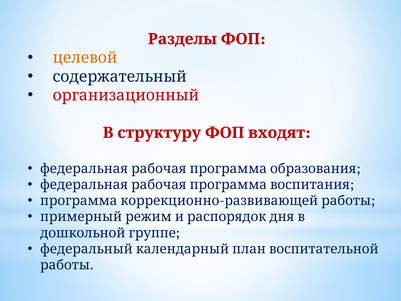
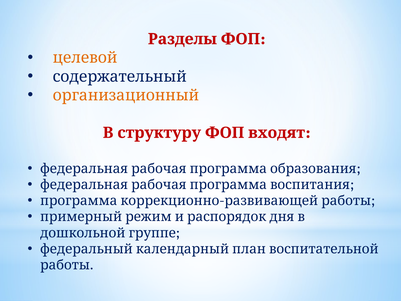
организационный colour: red -> orange (126, 95)
